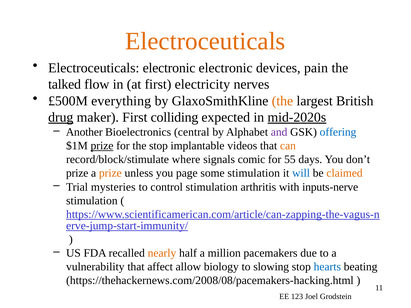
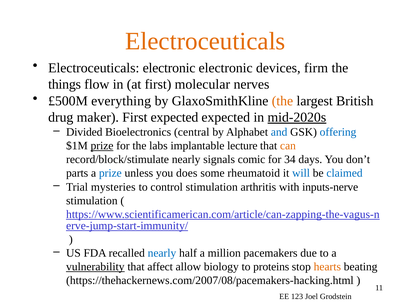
pain: pain -> firm (316, 68)
talked: talked -> things (65, 84)
electricity: electricity -> molecular (202, 84)
drug underline: present -> none (61, 117)
First colliding: colliding -> expected (174, 117)
Another: Another -> Divided (84, 132)
and colour: purple -> blue (279, 132)
the stop: stop -> labs (158, 146)
videos: videos -> lecture (242, 146)
record/block/stimulate where: where -> nearly (186, 160)
55: 55 -> 34 (290, 160)
prize: prize -> parts (77, 173)
prize colour: orange -> blue (110, 173)
page: page -> does (187, 173)
some stimulation: stimulation -> rheumatoid (254, 173)
claimed colour: orange -> blue (345, 173)
nearly colour: orange -> blue (162, 253)
vulnerability underline: none -> present (95, 267)
slowing: slowing -> proteins (271, 267)
hearts colour: blue -> orange (327, 267)
https://thehackernews.com/2008/08/pacemakers-hacking.html: https://thehackernews.com/2008/08/pacemakers-hacking.html -> https://thehackernews.com/2007/08/pacemakers-hacking.html (210, 281)
